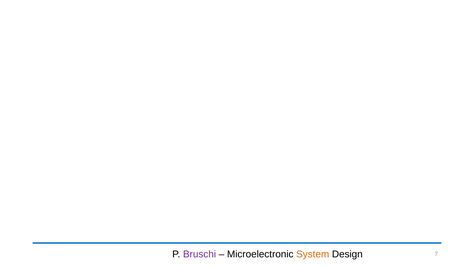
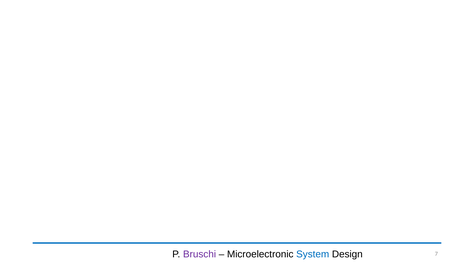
System colour: orange -> blue (313, 255)
